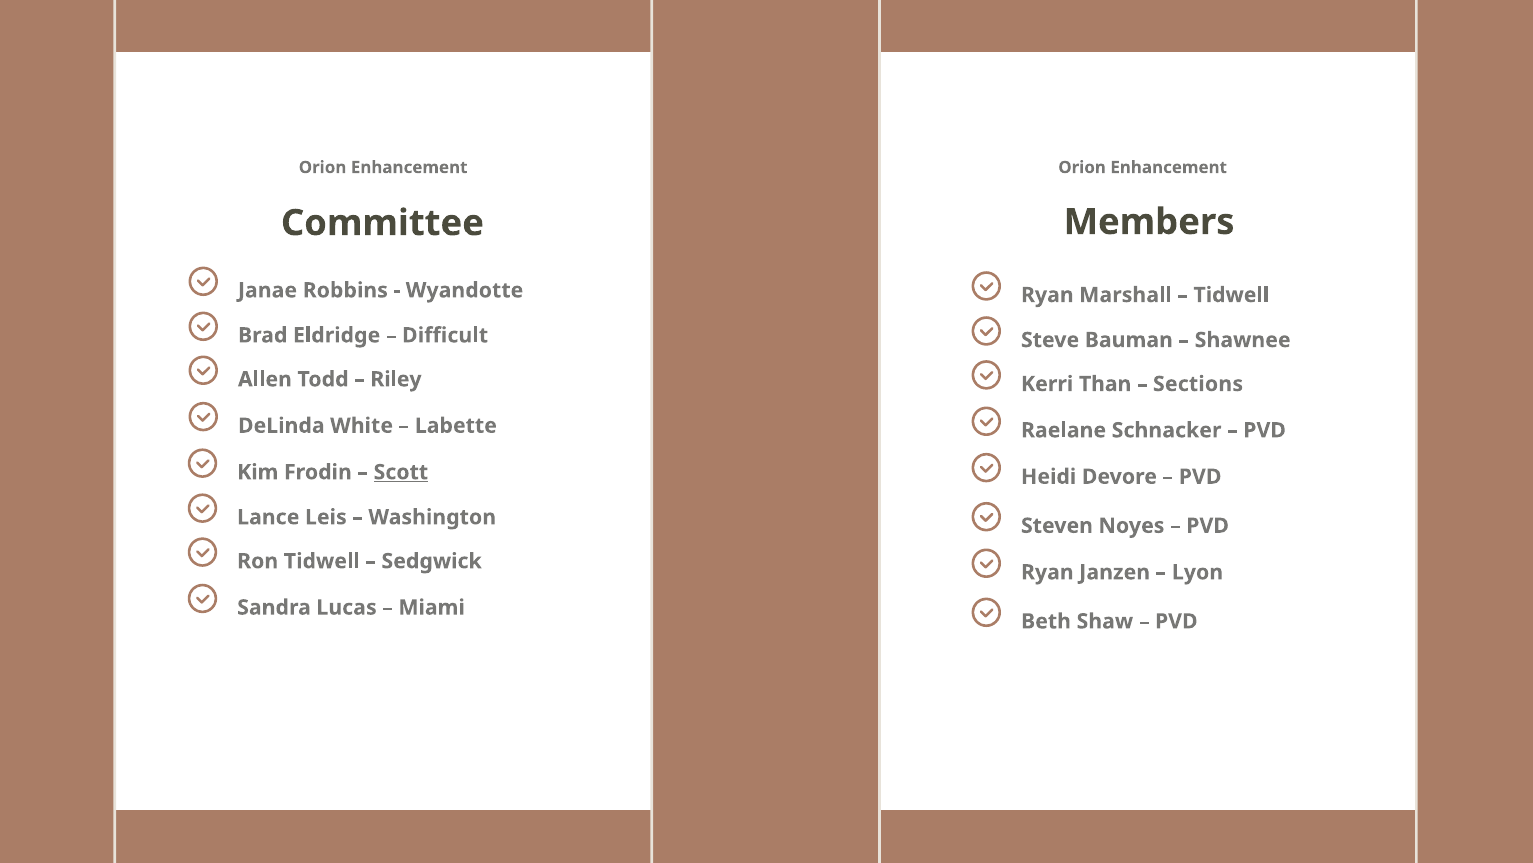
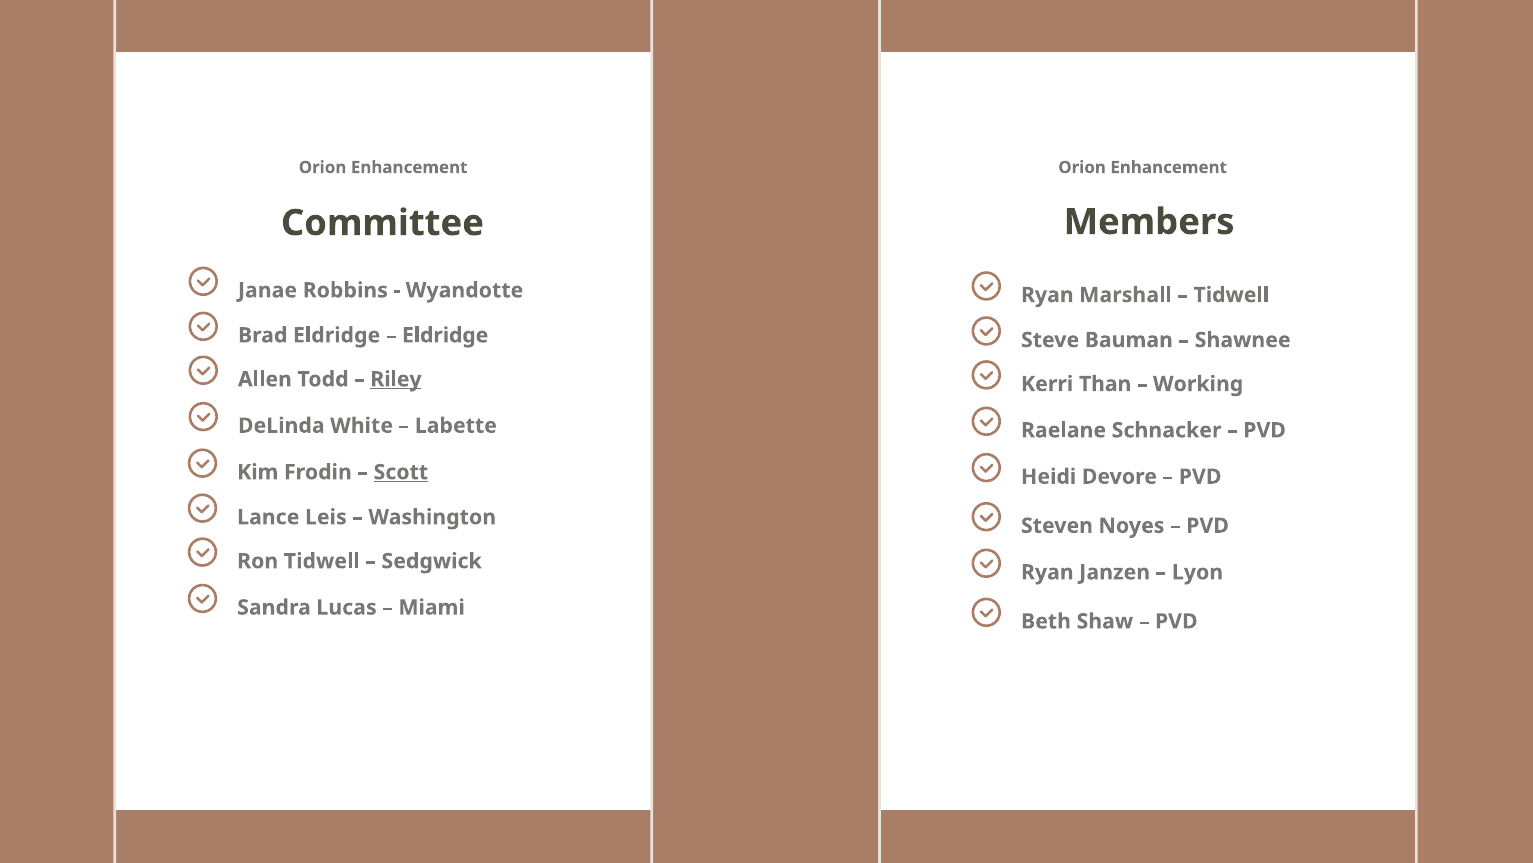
Difficult: Difficult -> Eldridge (445, 335)
Riley underline: none -> present (396, 379)
Sections: Sections -> Working (1198, 384)
